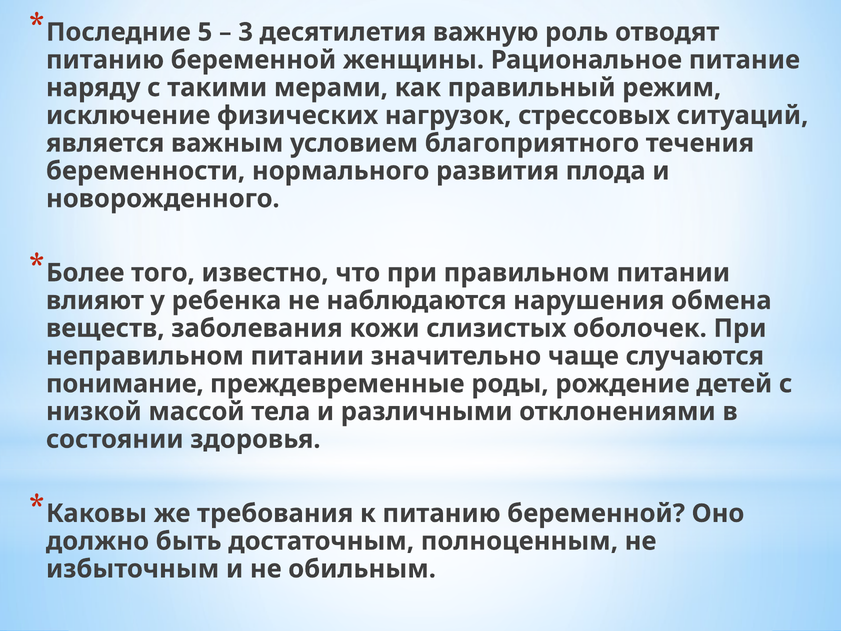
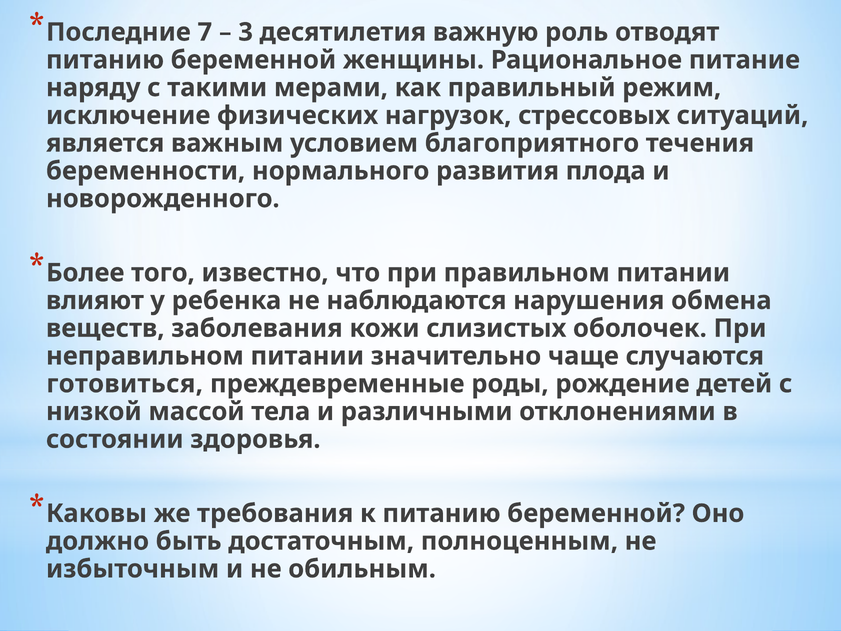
5: 5 -> 7 (205, 32)
понимание: понимание -> готовиться (125, 384)
